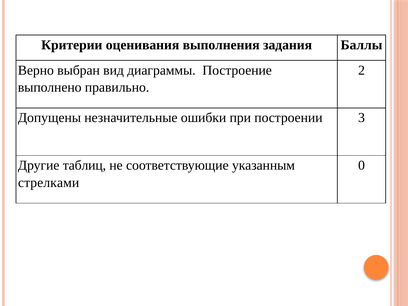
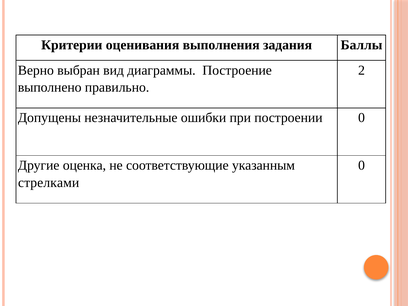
построении 3: 3 -> 0 (362, 118)
таблиц: таблиц -> оценка (84, 165)
